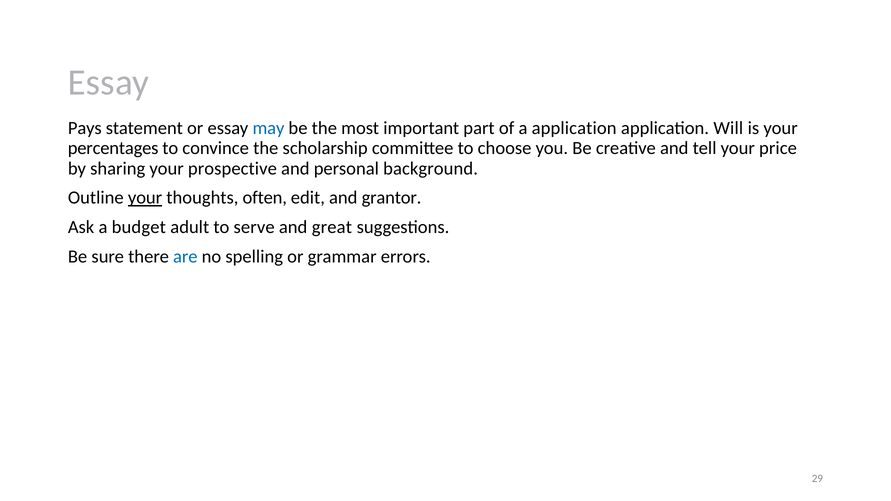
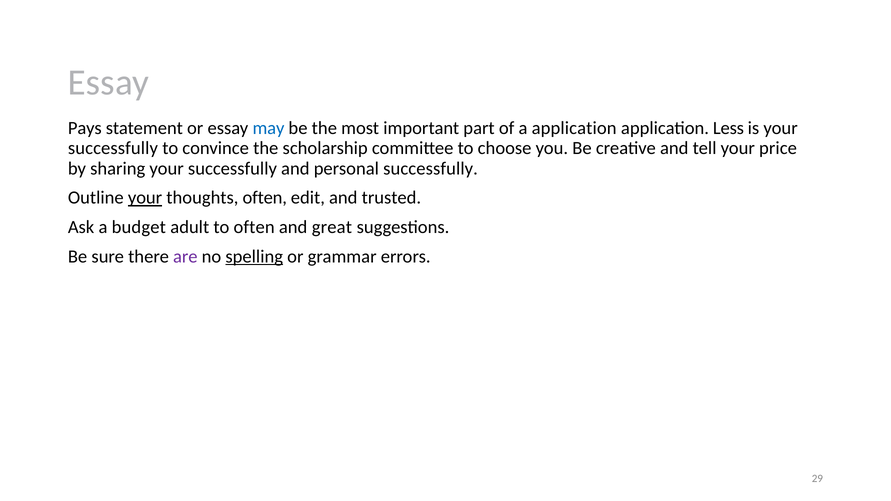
Will: Will -> Less (728, 128)
percentages: percentages -> successfully (113, 148)
sharing your prospective: prospective -> successfully (232, 168)
personal background: background -> successfully (431, 168)
grantor: grantor -> trusted (391, 198)
to serve: serve -> often (254, 227)
are colour: blue -> purple (185, 257)
spelling underline: none -> present (254, 257)
